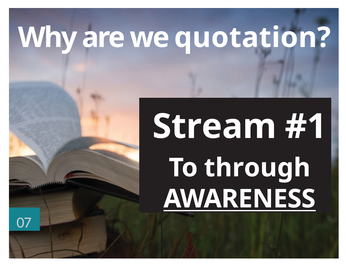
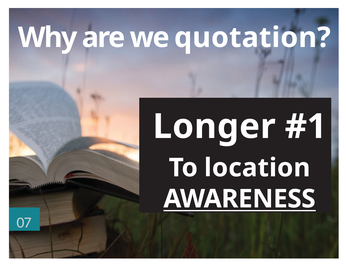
Stream: Stream -> Longer (214, 127)
through: through -> location (257, 168)
